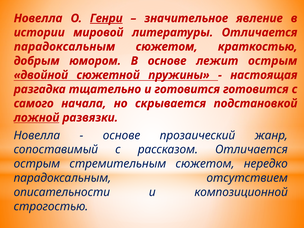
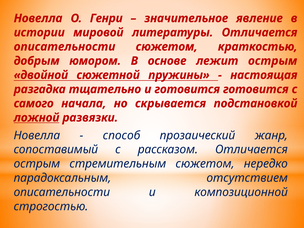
Генри underline: present -> none (106, 18)
парадоксальным: парадоксальным -> описательности (65, 47)
основе: основе -> способ (122, 135)
